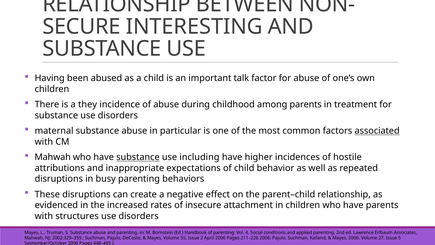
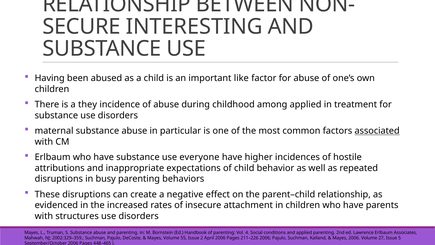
talk: talk -> like (241, 78)
among parents: parents -> applied (306, 104)
Mahwah: Mahwah -> Erlbaum (53, 157)
substance underline: present -> none (138, 157)
including: including -> everyone (199, 157)
